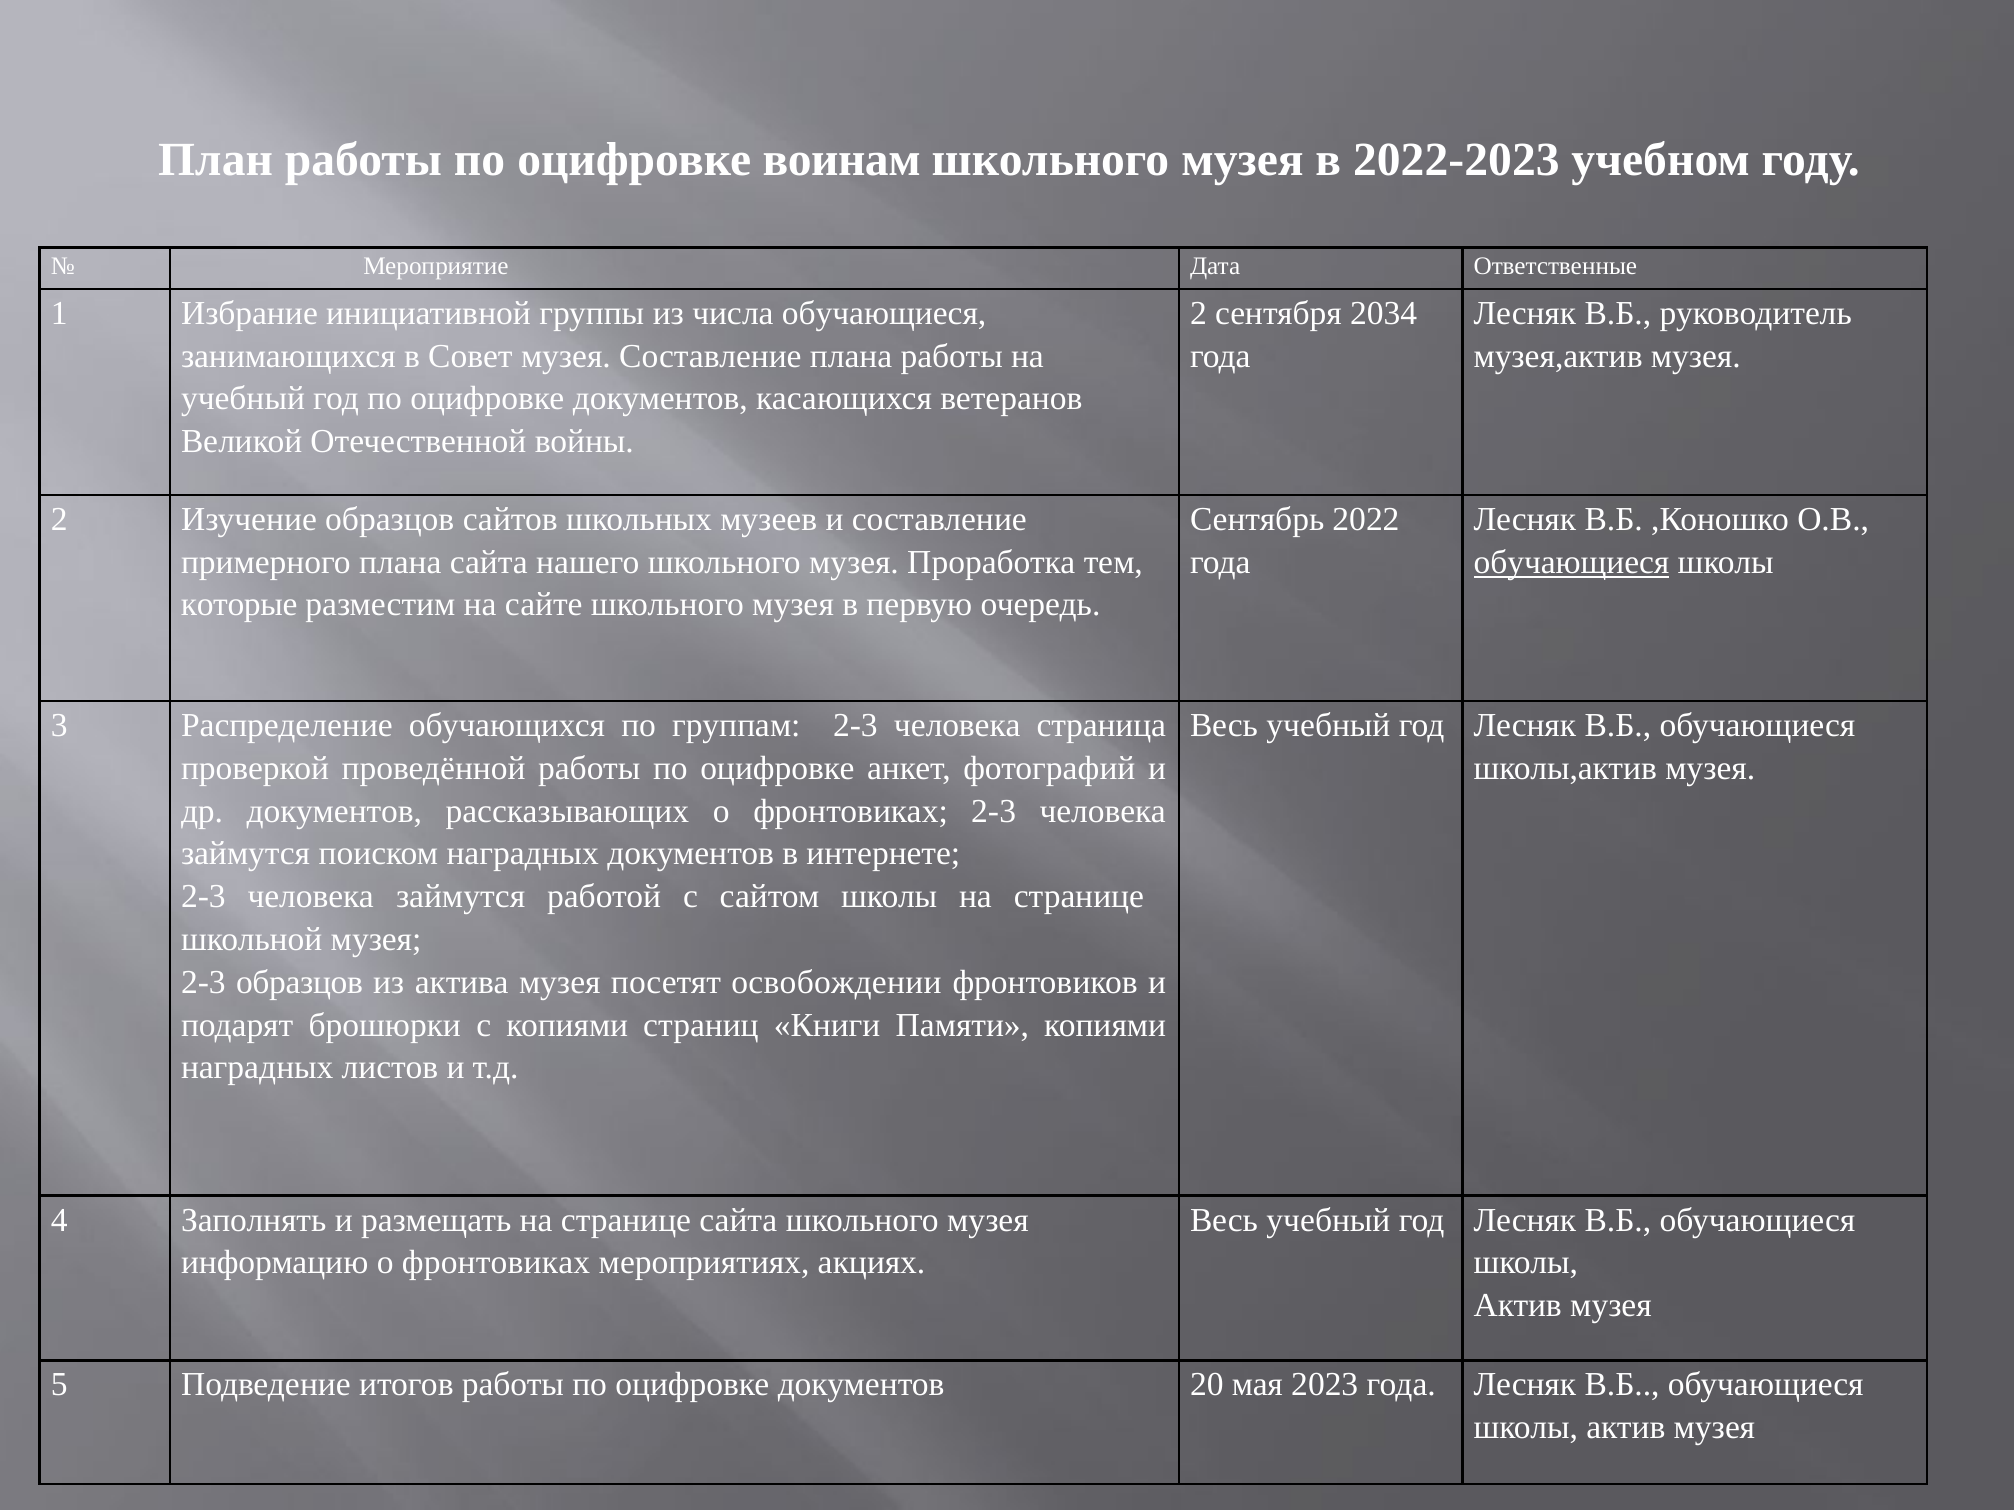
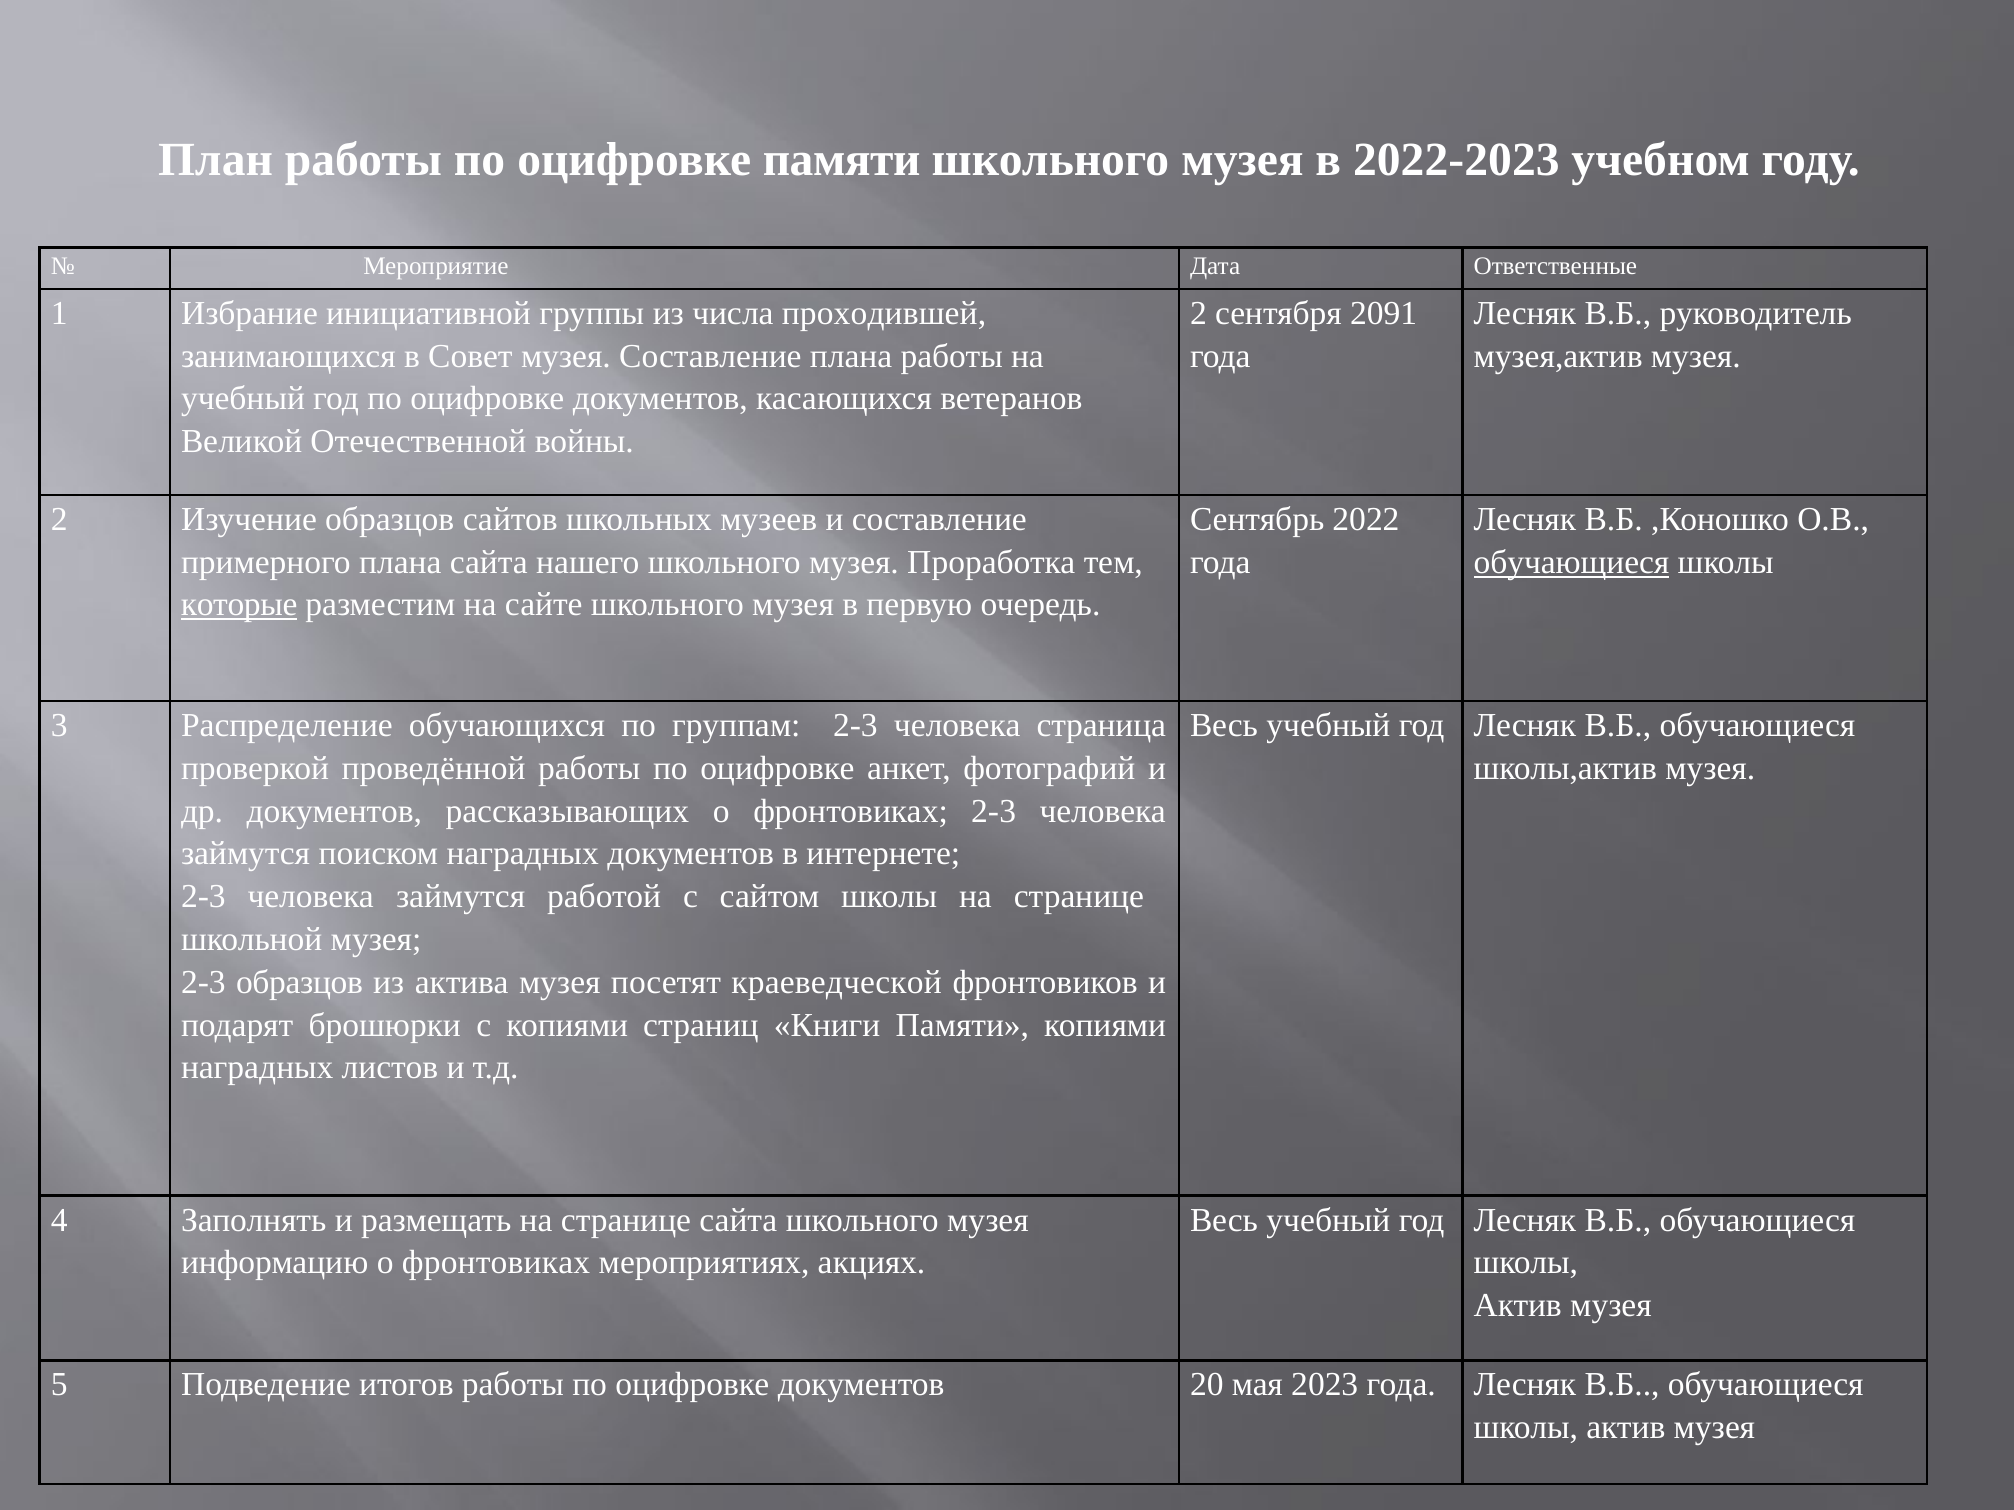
оцифровке воинам: воинам -> памяти (842, 160)
числа обучающиеся: обучающиеся -> проходившей (884, 313)
2034: 2034 -> 2091 (1384, 313)
которые underline: none -> present (239, 605)
освобождении: освобождении -> краеведческой (837, 983)
